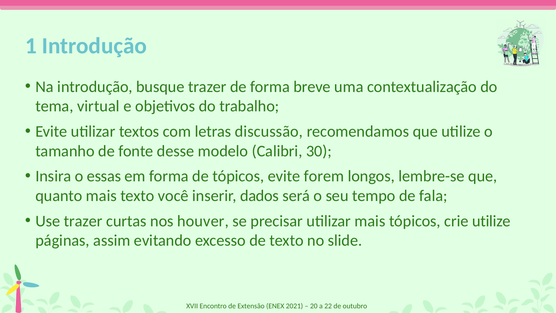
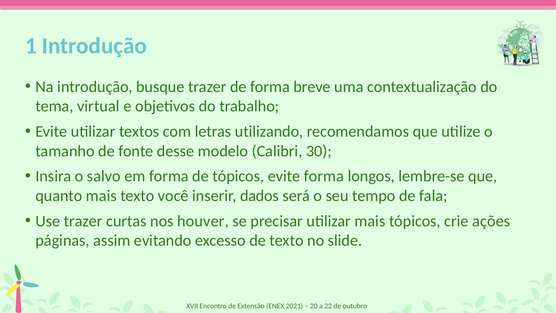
discussão: discussão -> utilizando (269, 131)
essas: essas -> salvo (104, 176)
evite forem: forem -> forma (324, 176)
crie utilize: utilize -> ações (491, 221)
